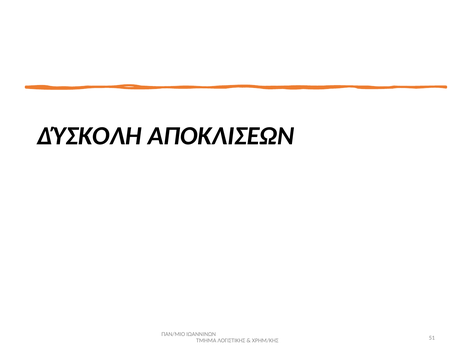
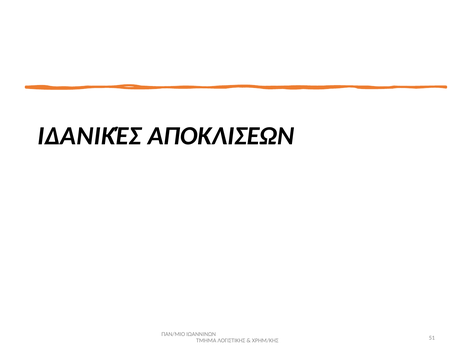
ΔΎΣΚΟΛΗ: ΔΎΣΚΟΛΗ -> ΙΔΑΝΙΚΈΣ (89, 136)
